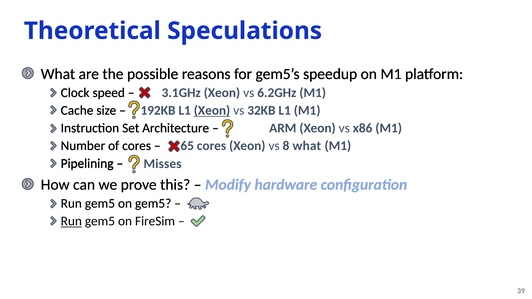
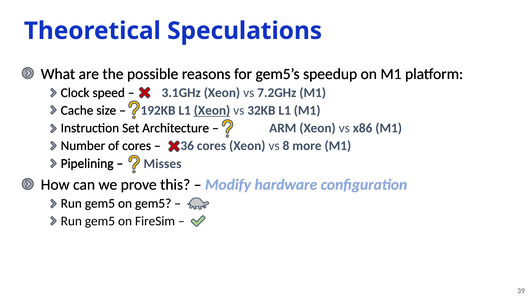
6.2GHz: 6.2GHz -> 7.2GHz (277, 93)
65: 65 -> 36 (187, 146)
8 what: what -> more (307, 146)
Run underline: present -> none (71, 221)
